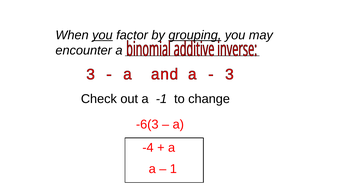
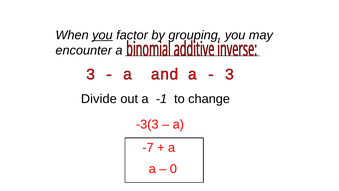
grouping underline: present -> none (195, 35)
Check: Check -> Divide (99, 99)
-6(3: -6(3 -> -3(3 (147, 124)
-4: -4 -> -7 (148, 147)
1: 1 -> 0 (173, 169)
